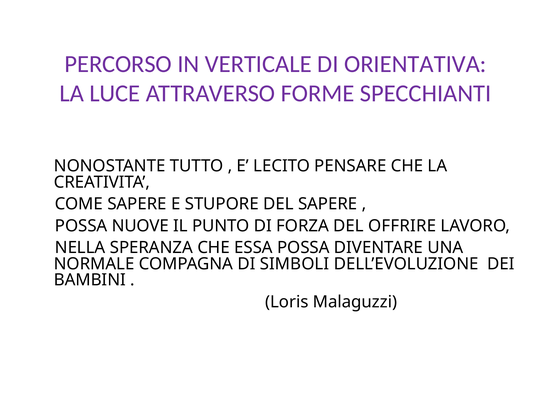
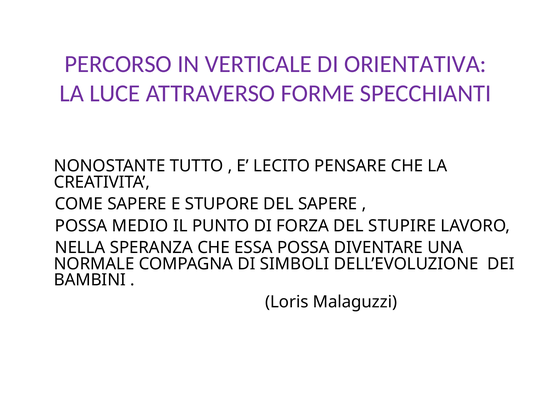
NUOVE: NUOVE -> MEDIO (140, 226)
OFFRIRE: OFFRIRE -> STUPIRE (402, 226)
